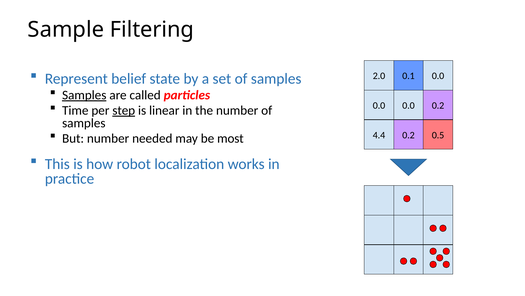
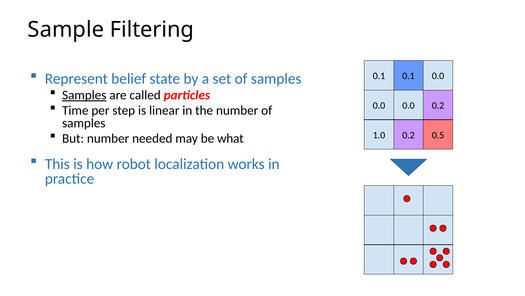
2.0: 2.0 -> 0.1 (379, 76)
step underline: present -> none (124, 110)
4.4: 4.4 -> 1.0 (379, 135)
most: most -> what (230, 138)
